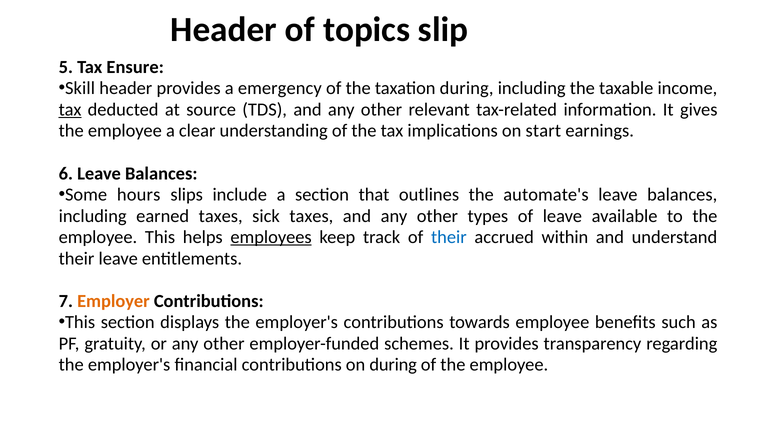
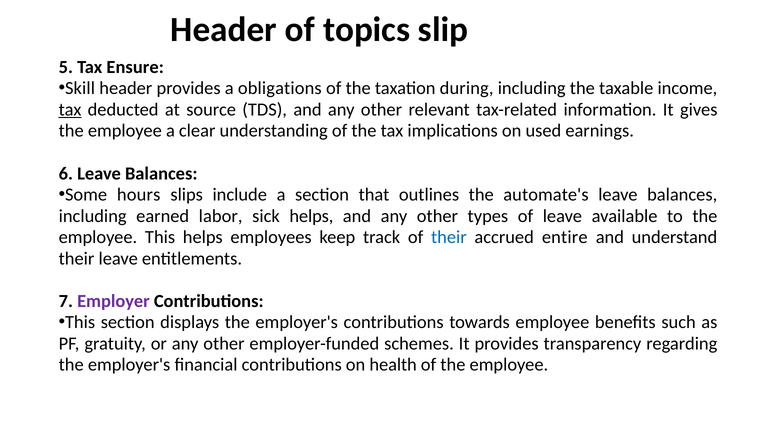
emergency: emergency -> obligations (280, 88)
start: start -> used (543, 131)
earned taxes: taxes -> labor (221, 216)
sick taxes: taxes -> helps (311, 216)
employees underline: present -> none (271, 237)
within: within -> entire (565, 237)
Employer colour: orange -> purple (113, 301)
on during: during -> health (393, 365)
